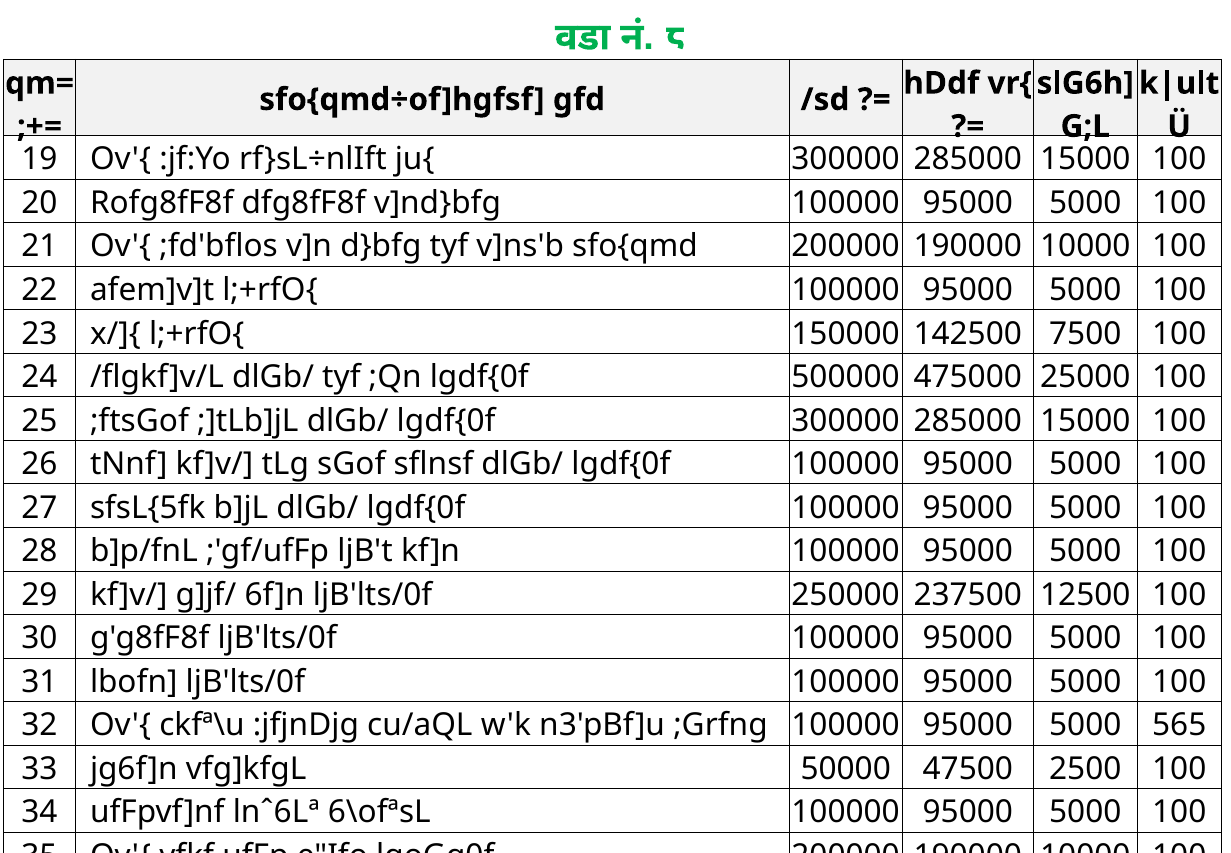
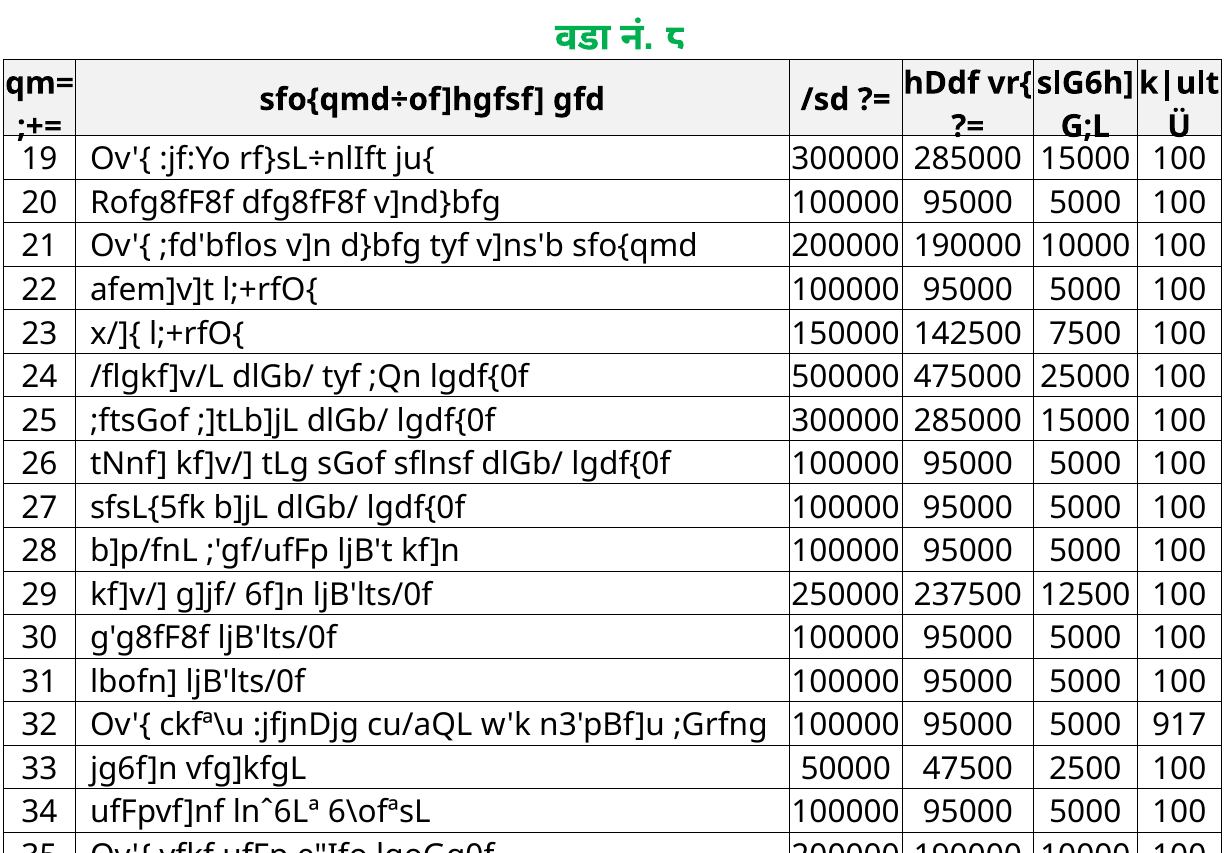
565: 565 -> 917 (1179, 725)
